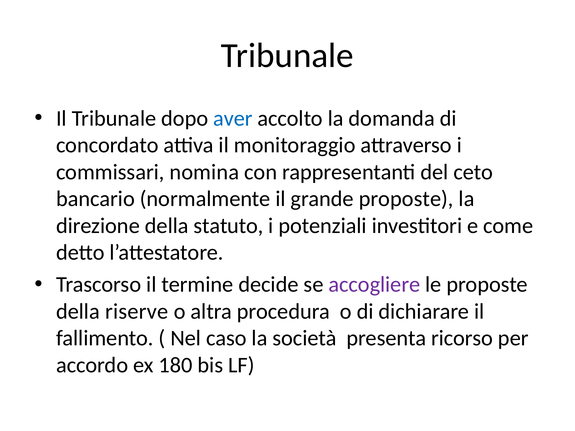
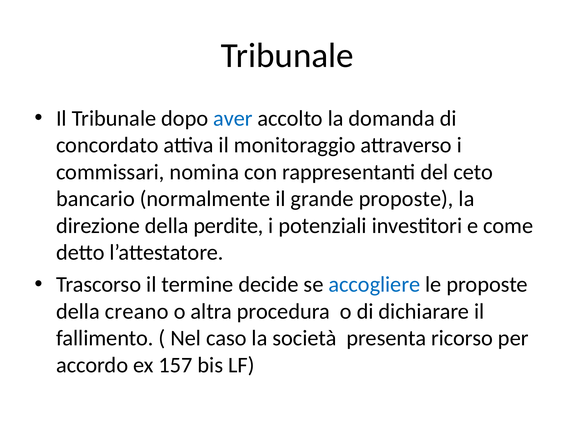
statuto: statuto -> perdite (229, 226)
accogliere colour: purple -> blue (374, 285)
riserve: riserve -> creano (137, 312)
180: 180 -> 157 (176, 365)
